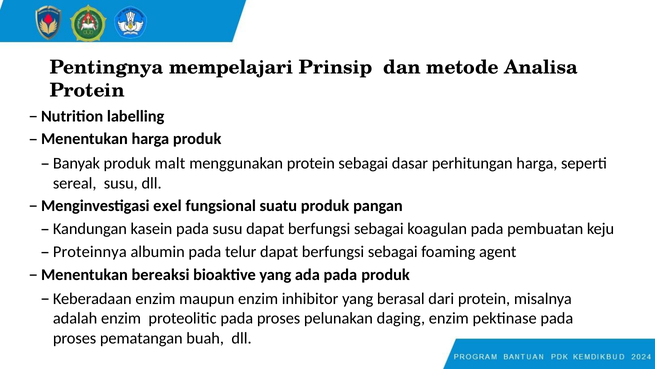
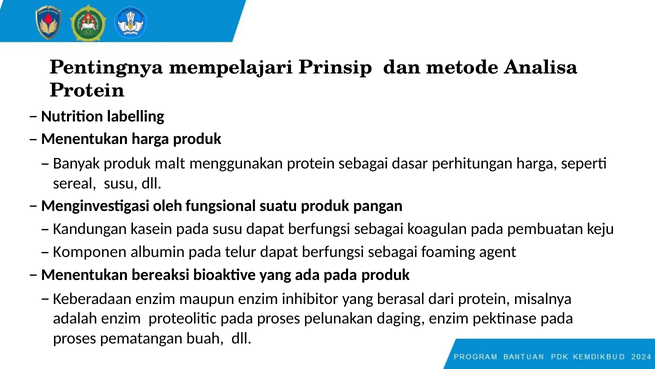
exel: exel -> oleh (168, 205)
Proteinnya: Proteinnya -> Komponen (90, 252)
